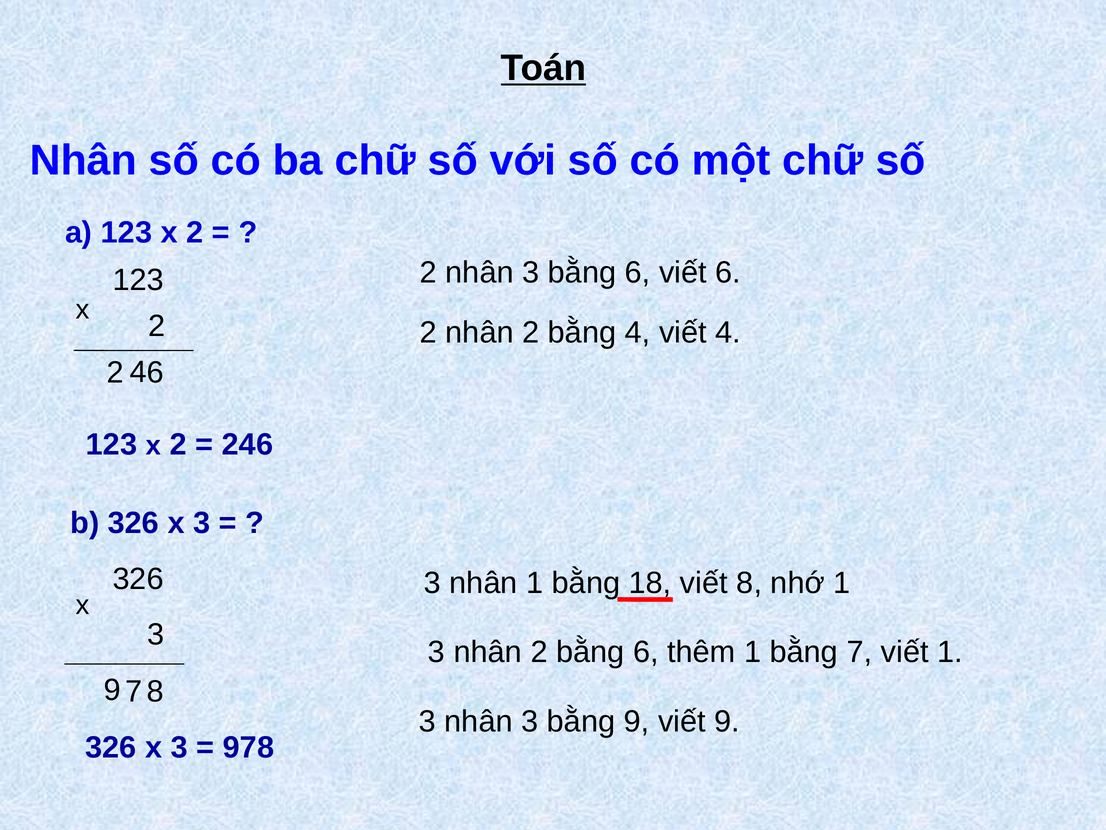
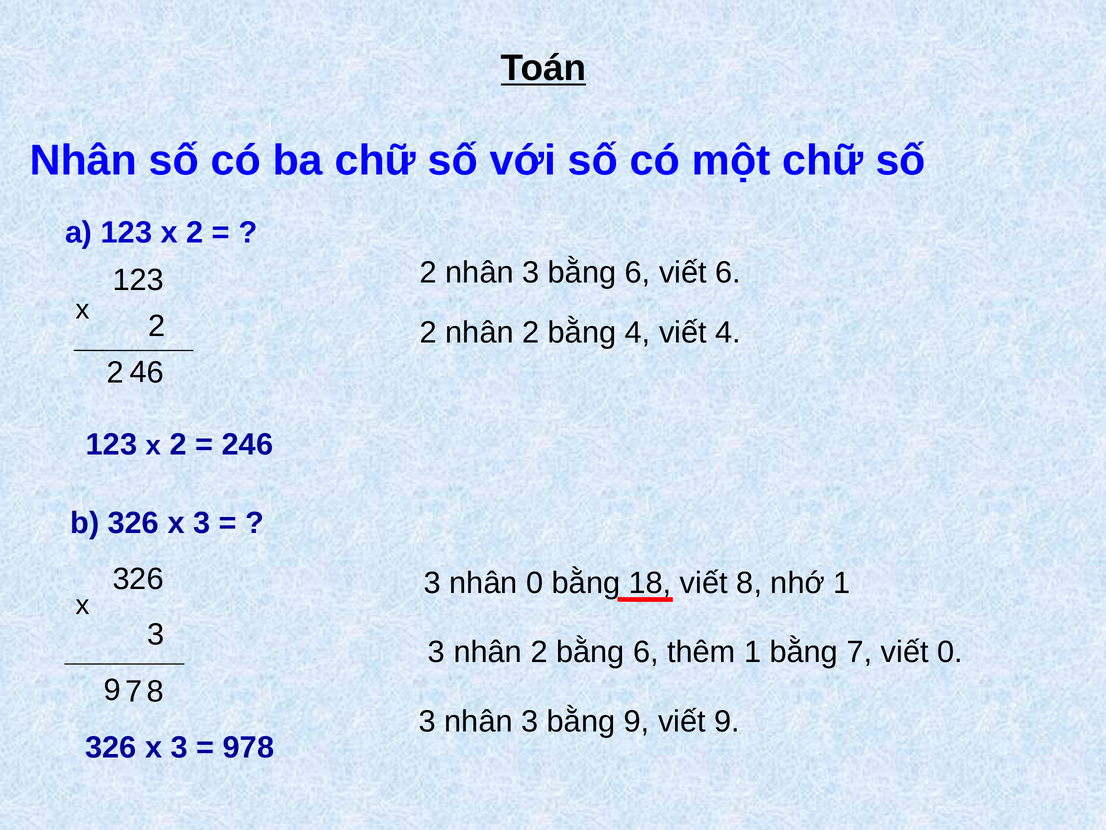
nhân 1: 1 -> 0 (535, 583)
viết 1: 1 -> 0 (950, 652)
